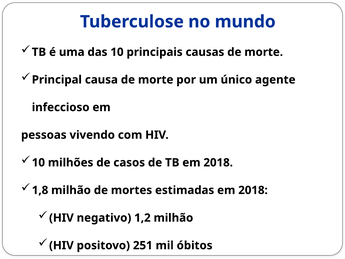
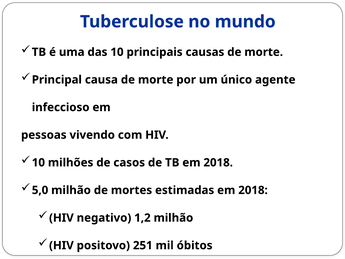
1,8: 1,8 -> 5,0 (40, 190)
